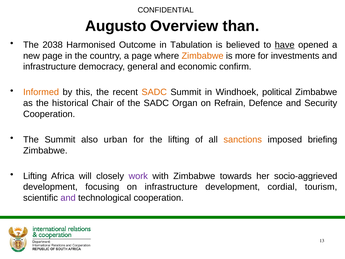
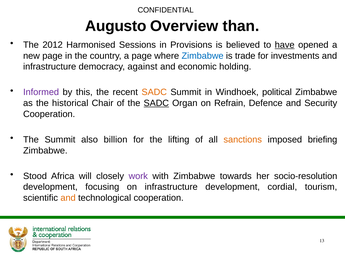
2038: 2038 -> 2012 (53, 45)
Outcome: Outcome -> Sessions (137, 45)
Tabulation: Tabulation -> Provisions (191, 45)
Zimbabwe colour: orange -> blue (203, 56)
more: more -> trade (245, 56)
general: general -> against (142, 67)
confirm: confirm -> holding (235, 67)
Informed colour: orange -> purple (41, 92)
SADC underline: none -> present (156, 103)
urban: urban -> billion (116, 139)
Lifting: Lifting -> Stood (35, 176)
socio-aggrieved: socio-aggrieved -> socio-resolution (306, 176)
and colour: purple -> orange (68, 198)
